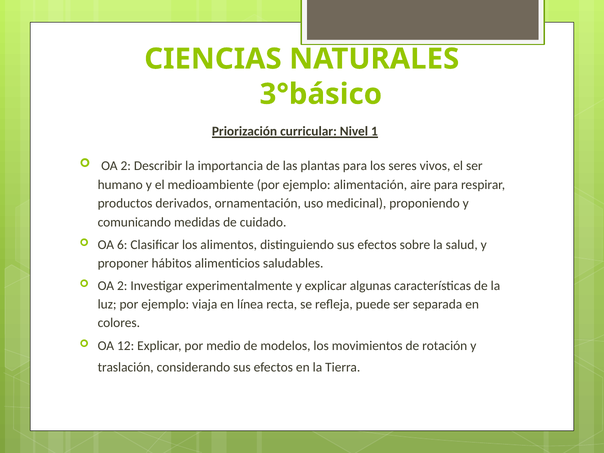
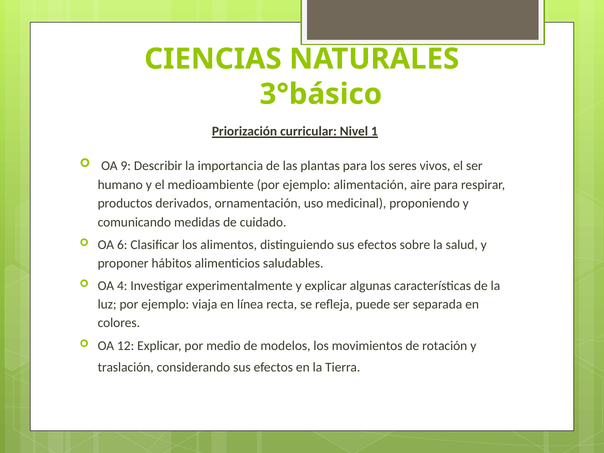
2: 2 -> 9 (126, 166)
2: 2 -> 4 (122, 286)
